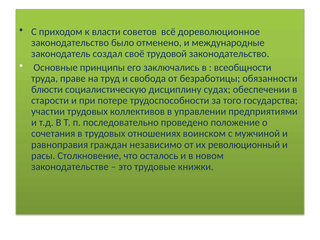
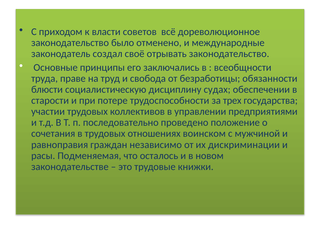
трудовой: трудовой -> отрывать (167, 54)
того: того -> трех (232, 101)
революционный: революционный -> дискриминации (244, 145)
Столкновение: Столкновение -> Подменяемая (89, 156)
